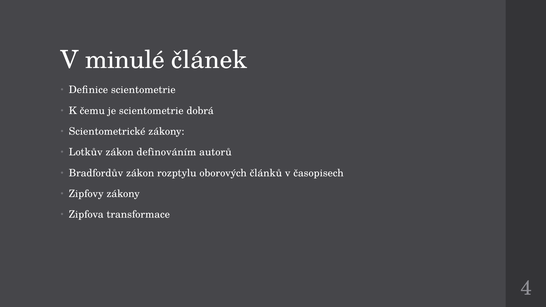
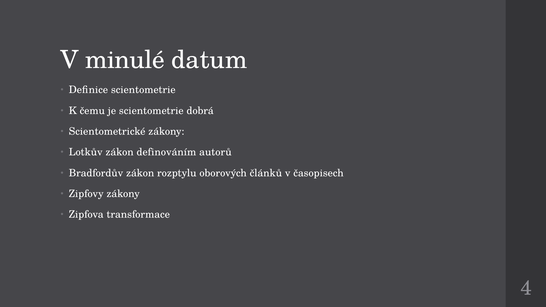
článek: článek -> datum (209, 60)
